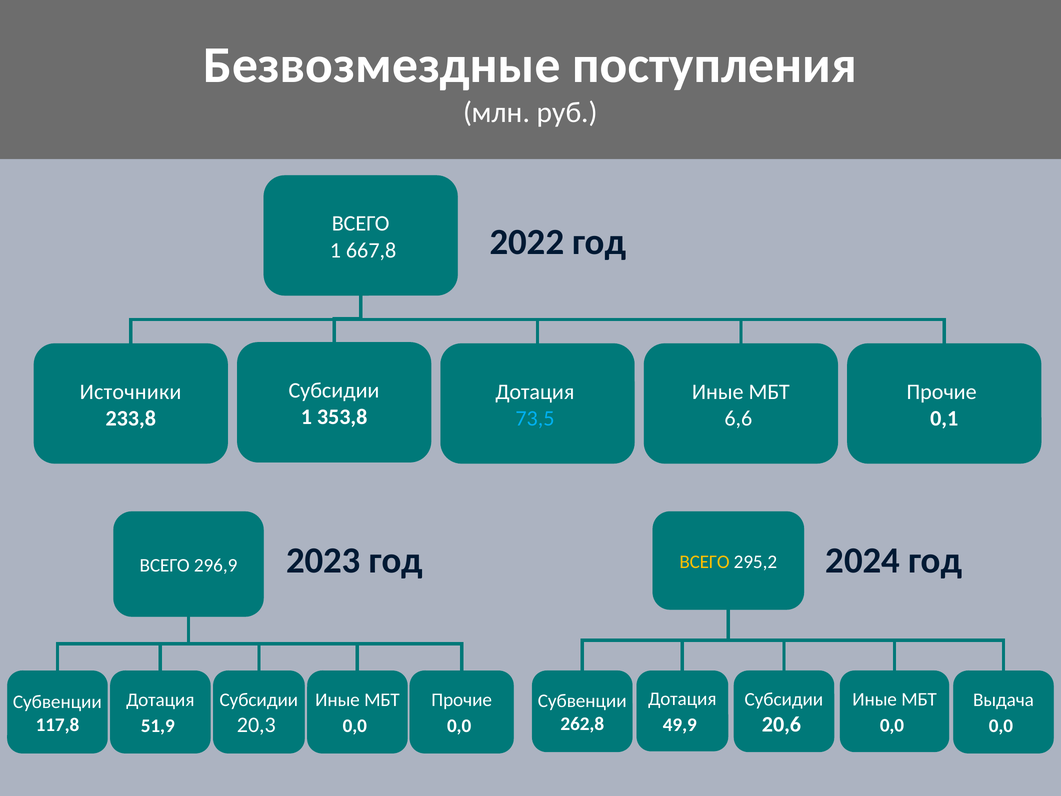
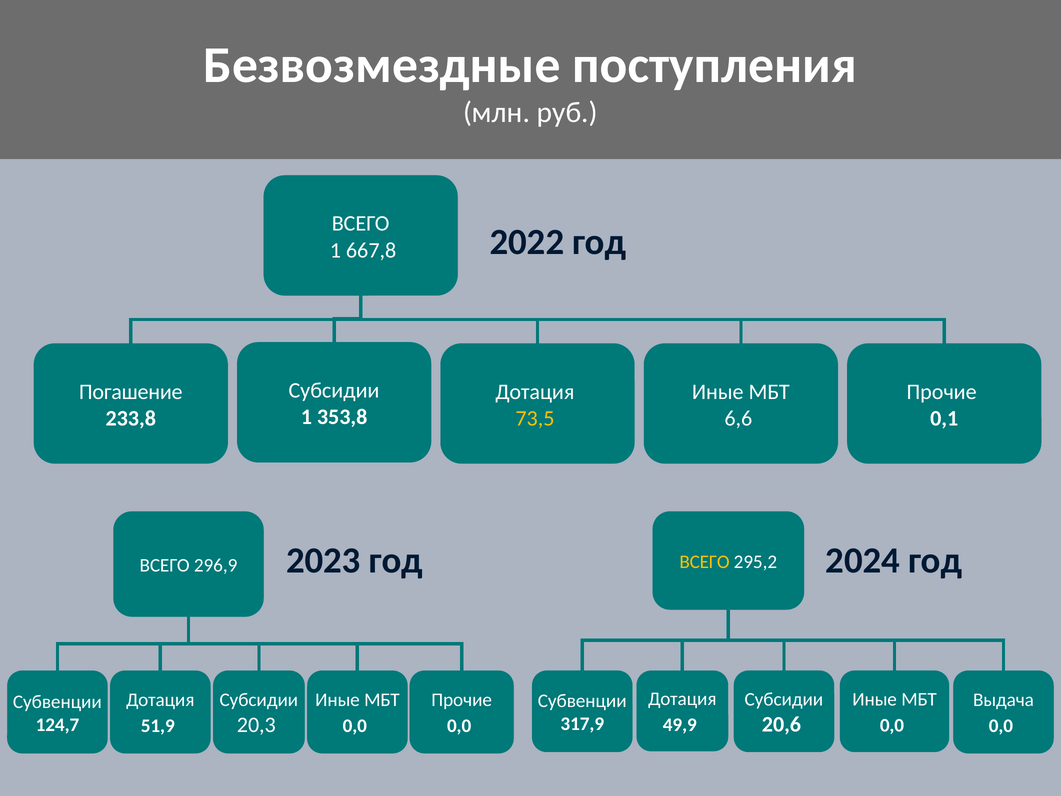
Источники: Источники -> Погашение (131, 392)
73,5 colour: light blue -> yellow (535, 418)
262,8: 262,8 -> 317,9 (582, 724)
117,8: 117,8 -> 124,7 (57, 725)
